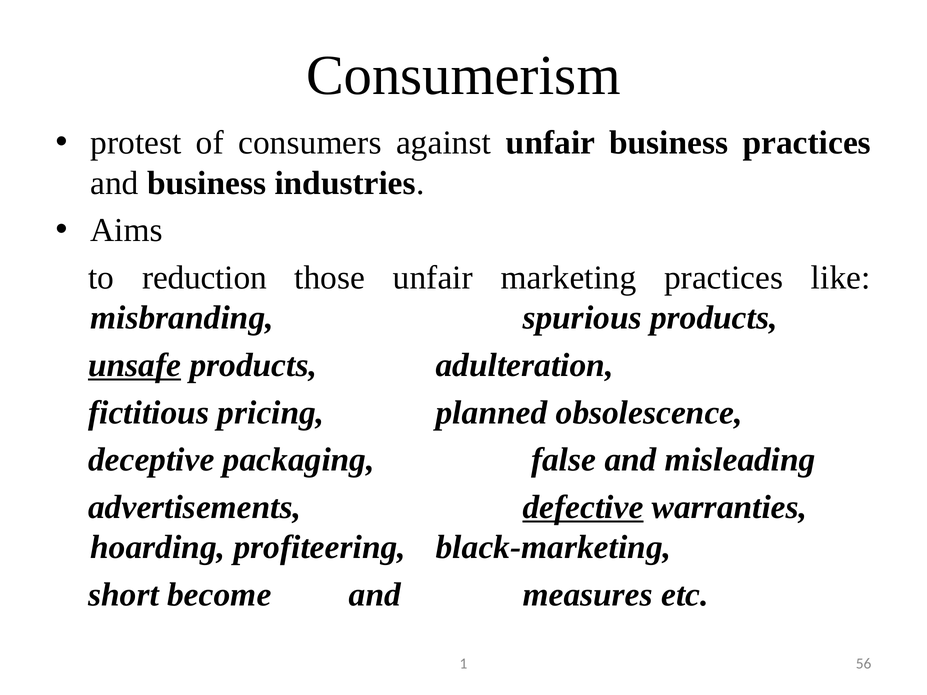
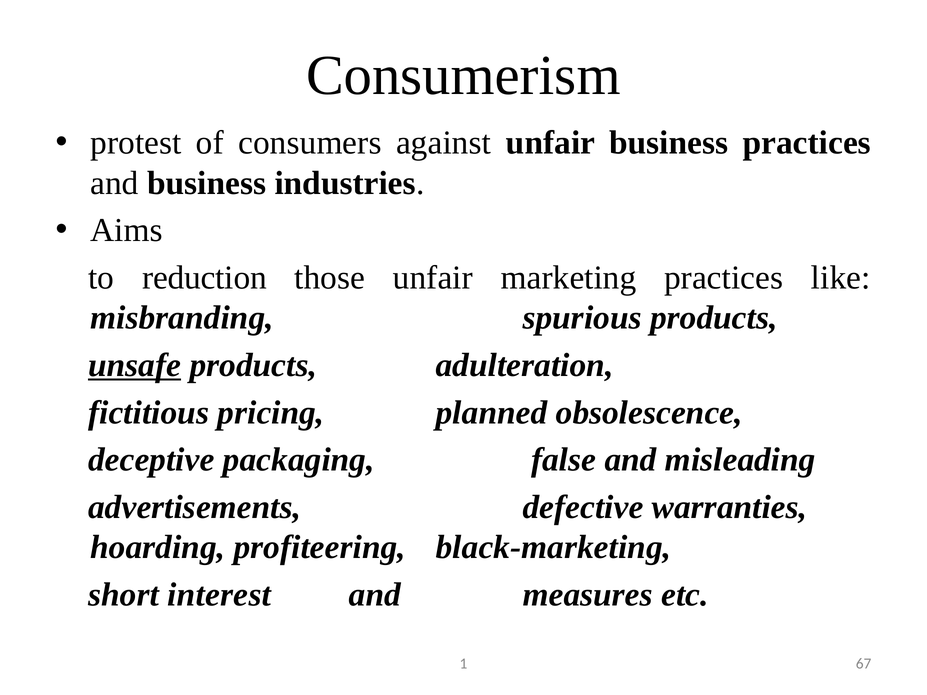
defective underline: present -> none (583, 507)
become: become -> interest (219, 595)
56: 56 -> 67 (864, 664)
